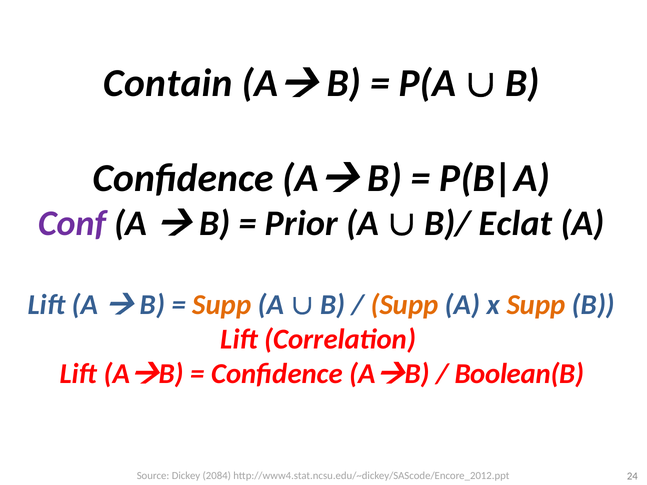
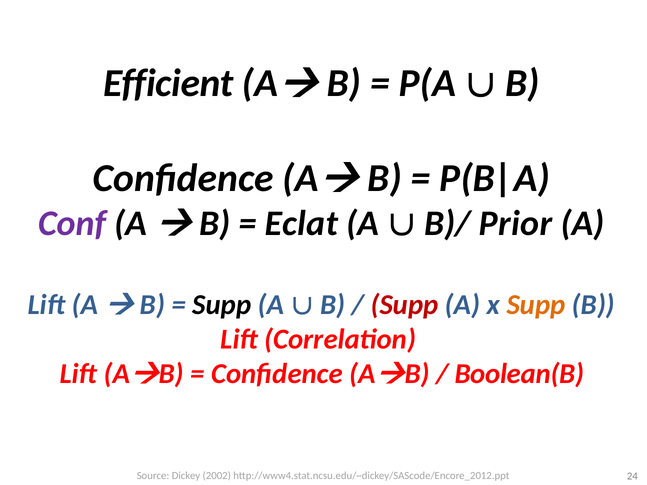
Contain: Contain -> Efficient (168, 83)
Prior: Prior -> Eclat (301, 223)
Eclat: Eclat -> Prior (516, 223)
Supp colour: orange -> black (222, 305)
Supp colour: orange -> red (405, 305)
2084: 2084 -> 2002 (217, 476)
